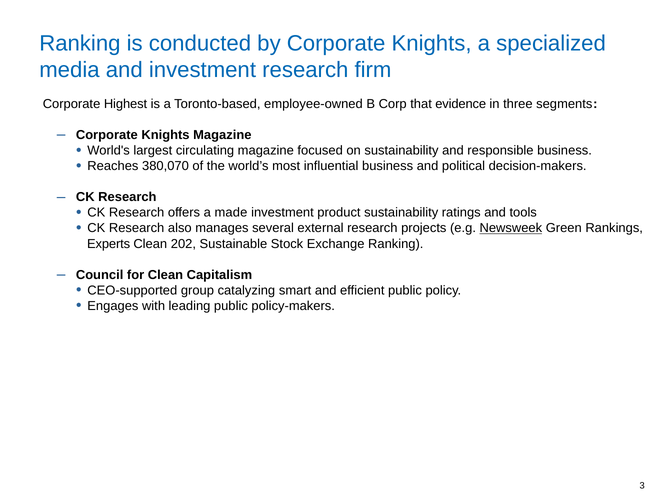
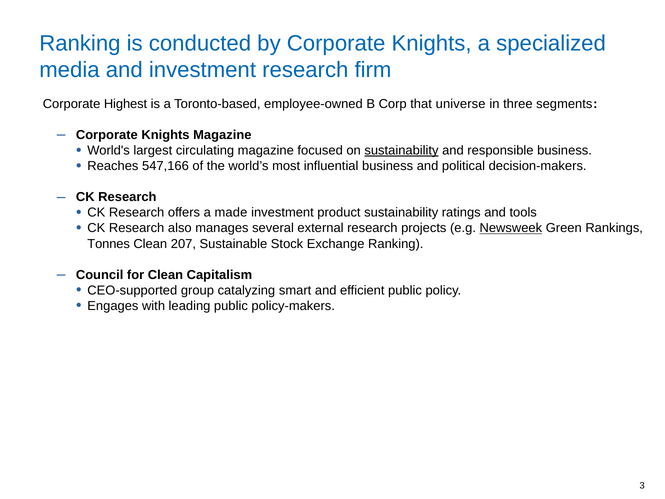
evidence: evidence -> universe (461, 104)
sustainability underline: none -> present (401, 150)
380,070: 380,070 -> 547,166 (165, 166)
Experts: Experts -> Tonnes (109, 244)
202: 202 -> 207 (183, 244)
